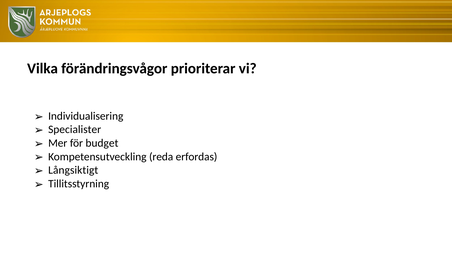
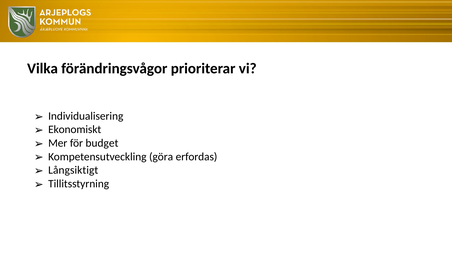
Specialister: Specialister -> Ekonomiskt (75, 130)
reda: reda -> göra (161, 157)
